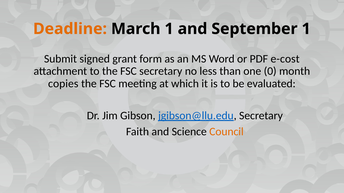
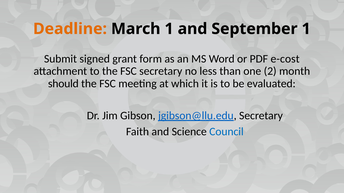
0: 0 -> 2 (270, 71)
copies: copies -> should (63, 84)
Council colour: orange -> blue (226, 132)
